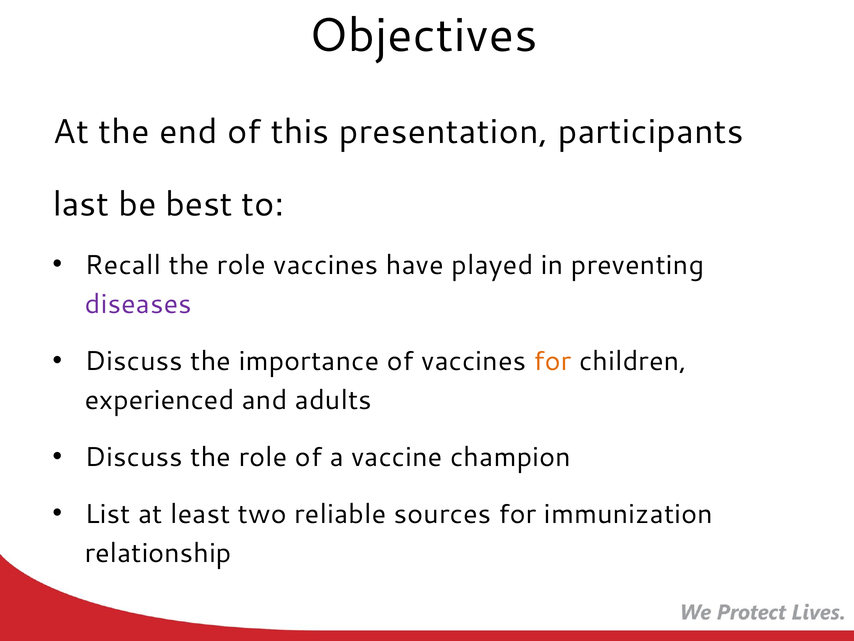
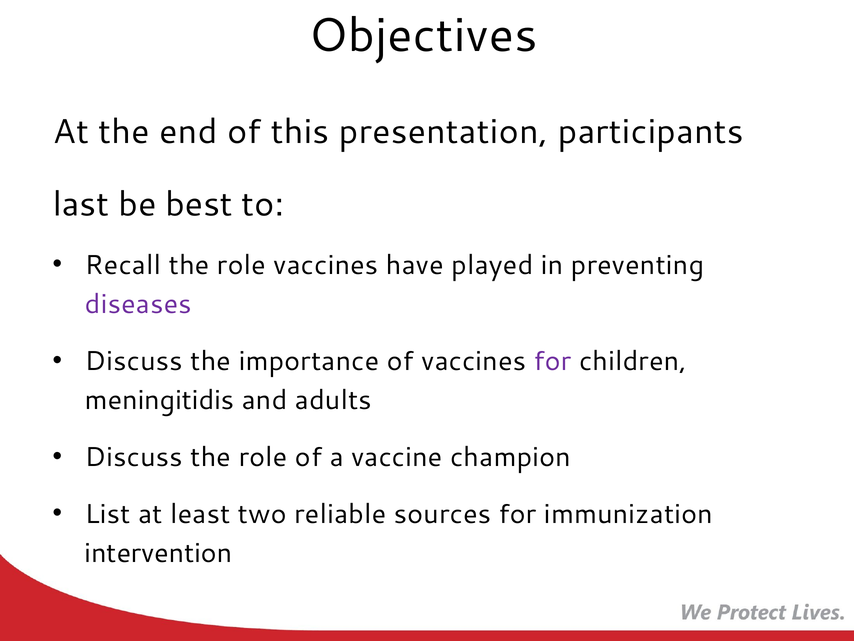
for colour: orange -> purple (553, 361)
experienced: experienced -> meningitidis (160, 400)
relationship: relationship -> intervention (158, 553)
